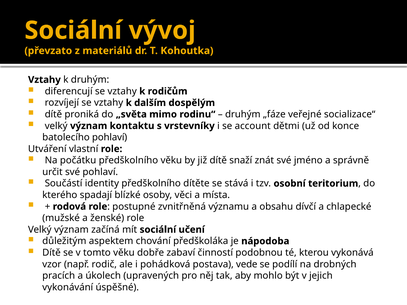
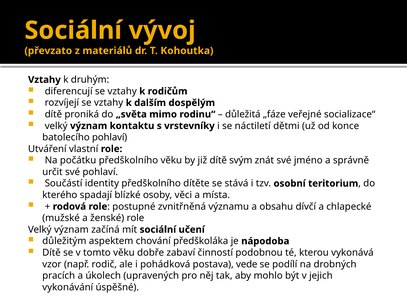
druhým: druhým -> důležitá (243, 114)
account: account -> náctiletí (253, 126)
snaží: snaží -> svým (241, 161)
